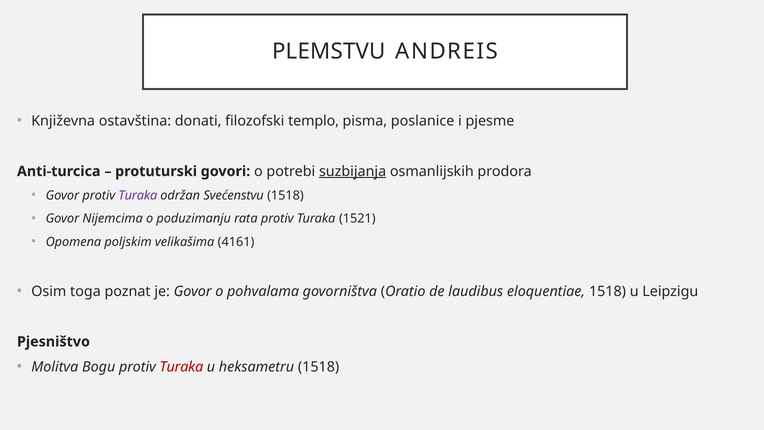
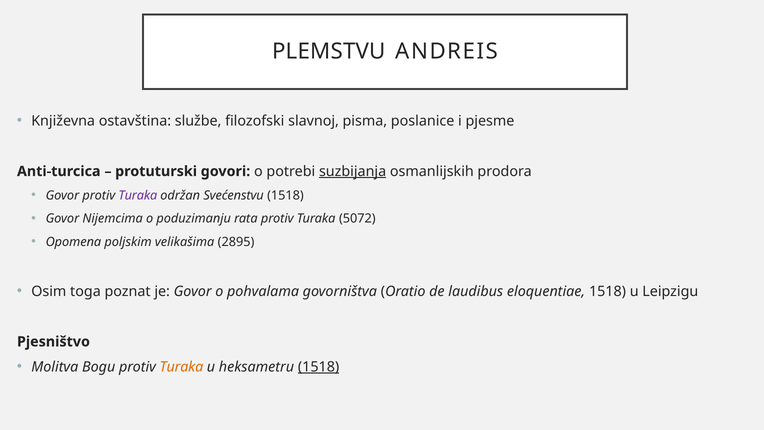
donati: donati -> službe (198, 121)
templo: templo -> slavnoj (314, 121)
1521: 1521 -> 5072 (357, 219)
4161: 4161 -> 2895 (236, 242)
Turaka colour: red -> orange (181, 367)
1518 underline: none -> present (319, 367)
